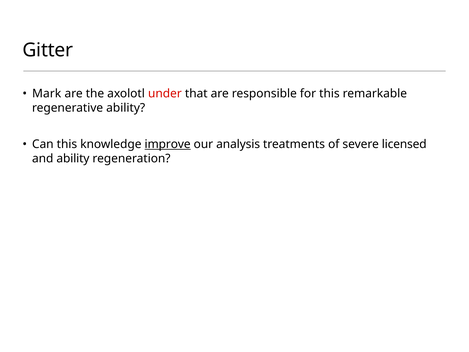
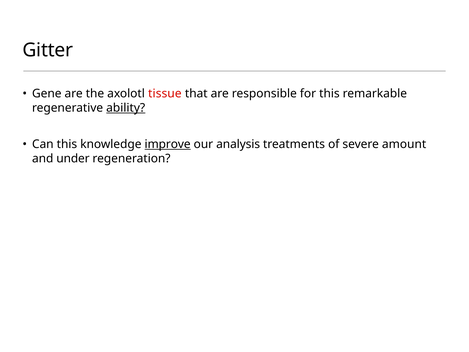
Mark: Mark -> Gene (47, 94)
under: under -> tissue (165, 94)
ability underline: none -> present (126, 108)
licensed: licensed -> amount (404, 144)
and ability: ability -> under (73, 158)
